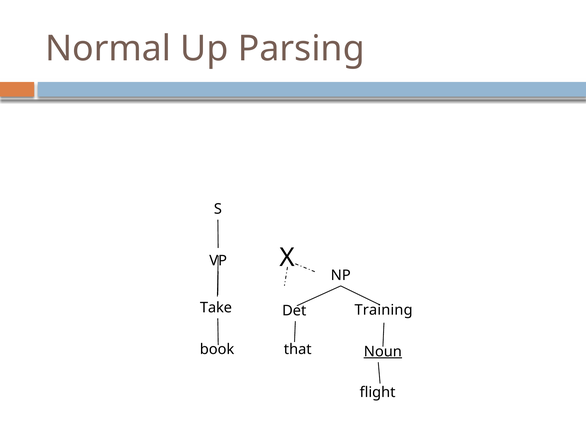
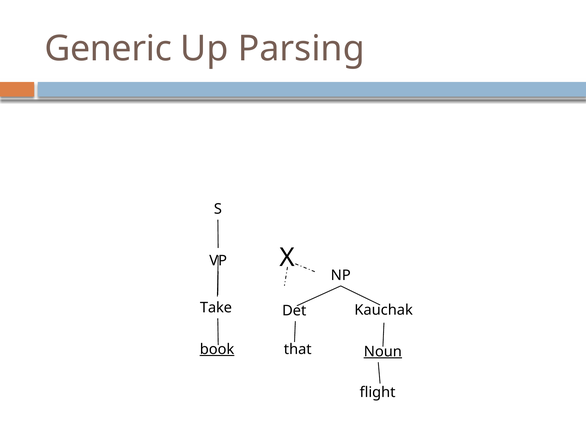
Normal: Normal -> Generic (108, 49)
Training: Training -> Kauchak (384, 310)
book underline: none -> present (217, 350)
